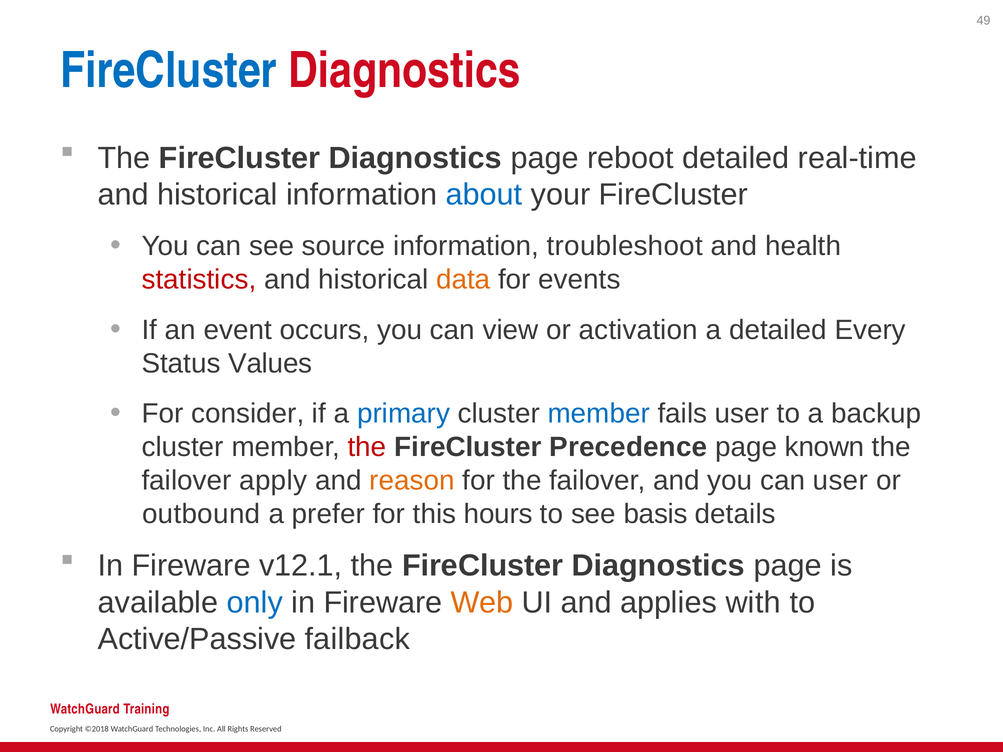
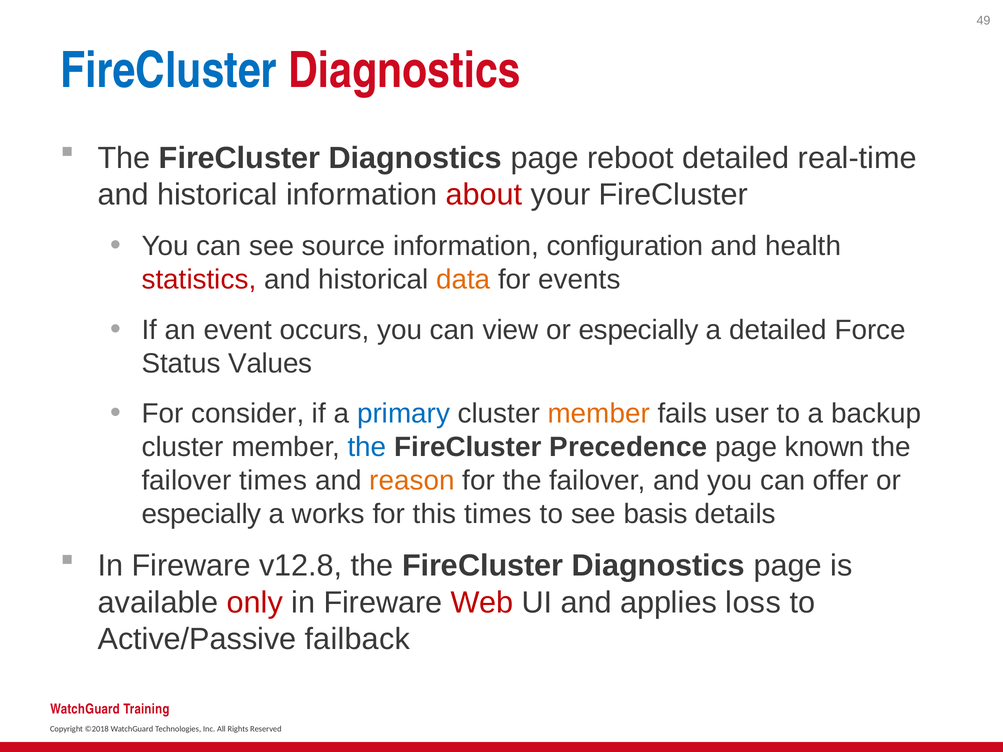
about colour: blue -> red (484, 195)
troubleshoot: troubleshoot -> configuration (625, 246)
view or activation: activation -> especially (639, 330)
Every: Every -> Force (870, 330)
member colour: blue -> orange (599, 414)
the colour: red -> blue (367, 447)
failover apply: apply -> times (273, 481)
can user: user -> offer (841, 481)
outbound: outbound -> especially (201, 514)
prefer: prefer -> works (328, 514)
this hours: hours -> times (498, 514)
v12.1: v12.1 -> v12.8 (301, 566)
only colour: blue -> red (255, 603)
Web colour: orange -> red (482, 603)
with: with -> loss (753, 603)
